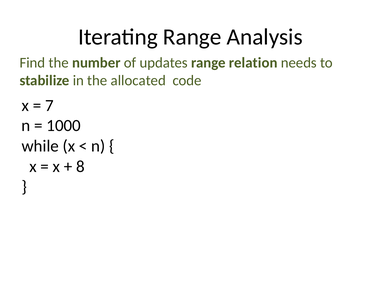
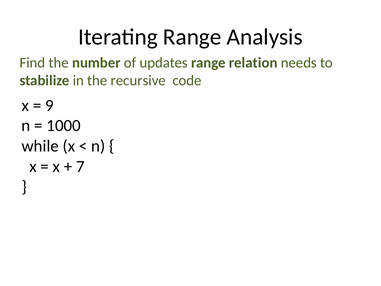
allocated: allocated -> recursive (138, 80)
7: 7 -> 9 (49, 105)
8: 8 -> 7 (80, 166)
